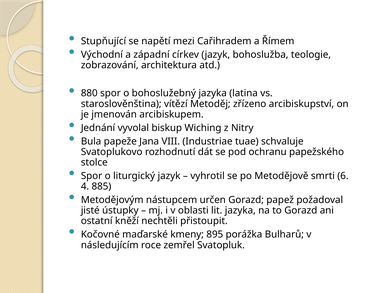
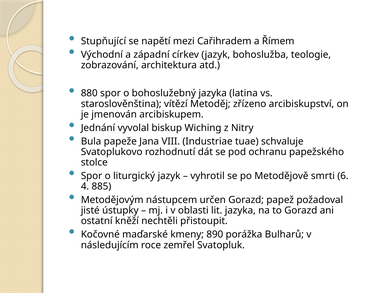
895: 895 -> 890 (215, 235)
